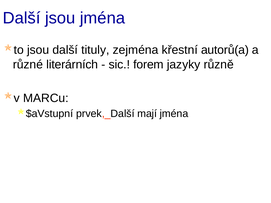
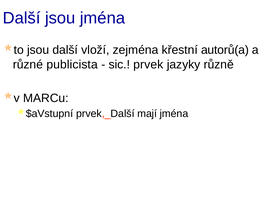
tituly: tituly -> vloží (95, 50)
literárních: literárních -> publicista (72, 65)
forem: forem -> prvek (148, 65)
